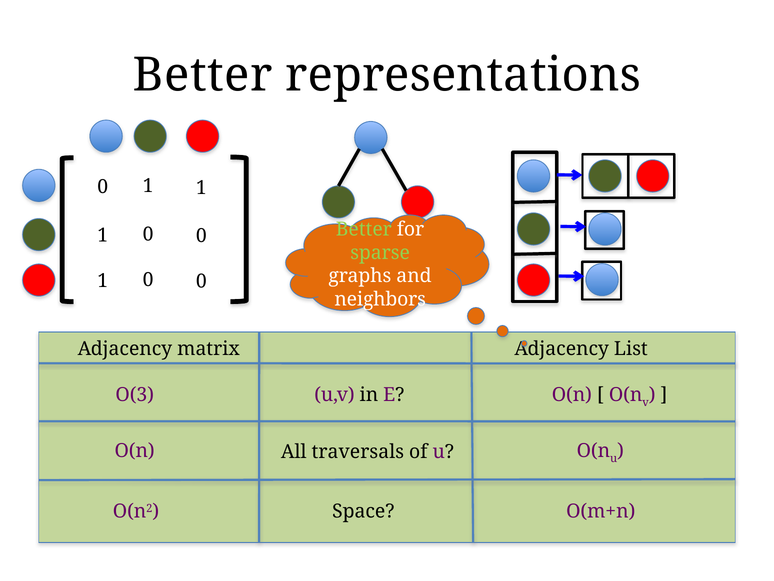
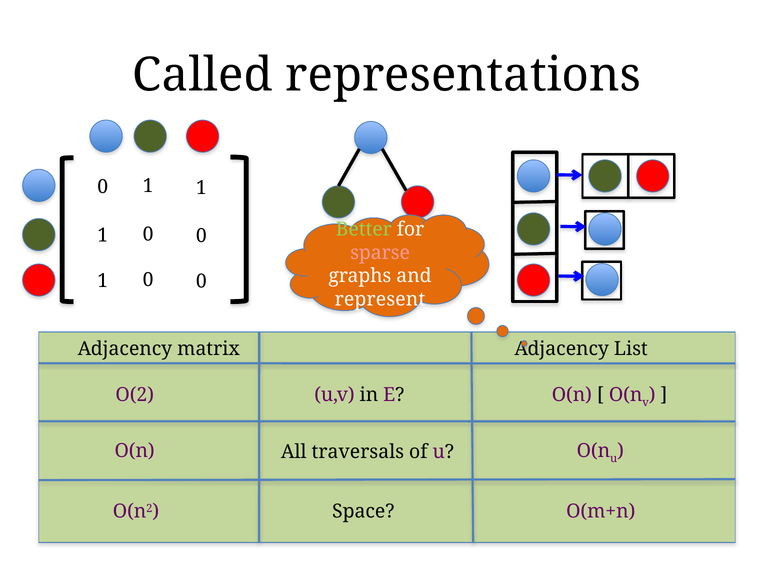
Better: Better -> Called (203, 75)
sparse colour: light green -> pink (380, 253)
neighbors: neighbors -> represent (380, 299)
O(3: O(3 -> O(2 (135, 394)
